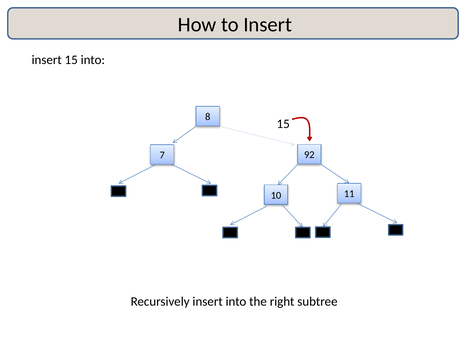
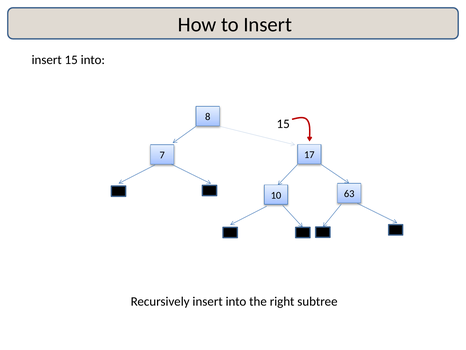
92: 92 -> 17 (309, 155)
11: 11 -> 63 (349, 194)
